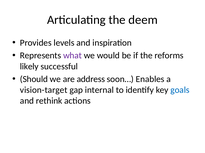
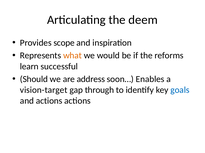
levels: levels -> scope (64, 43)
what colour: purple -> orange (72, 56)
likely: likely -> learn (29, 67)
internal: internal -> through (99, 90)
and rethink: rethink -> actions (49, 101)
